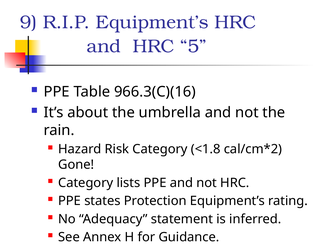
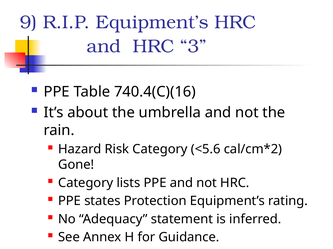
5: 5 -> 3 (193, 46)
966.3(C)(16: 966.3(C)(16 -> 740.4(C)(16 (155, 92)
<1.8: <1.8 -> <5.6 (206, 150)
